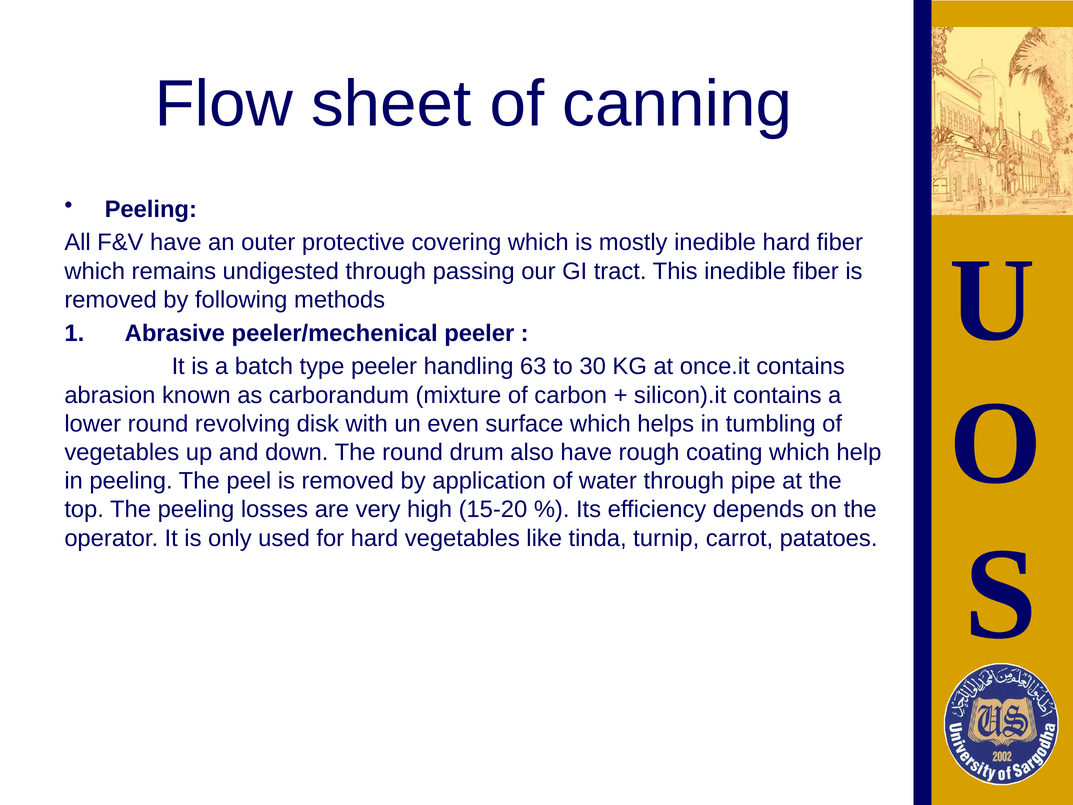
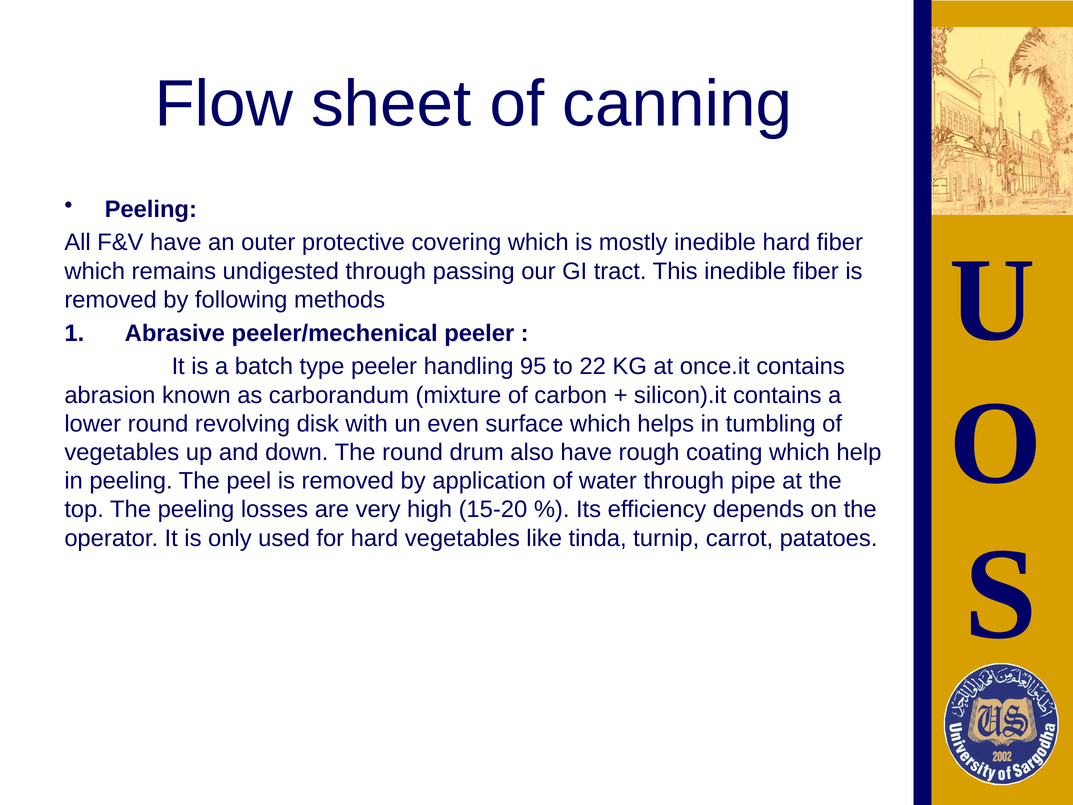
63: 63 -> 95 (533, 366)
30: 30 -> 22 (593, 366)
